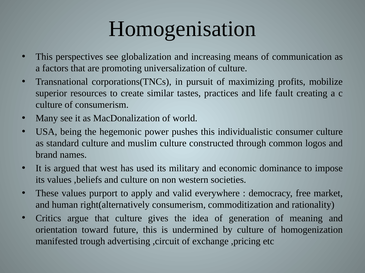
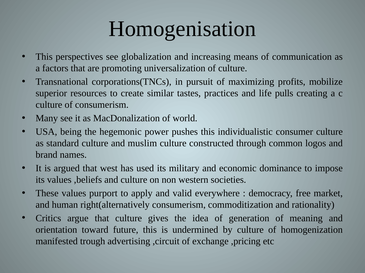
fault: fault -> pulls (284, 94)
